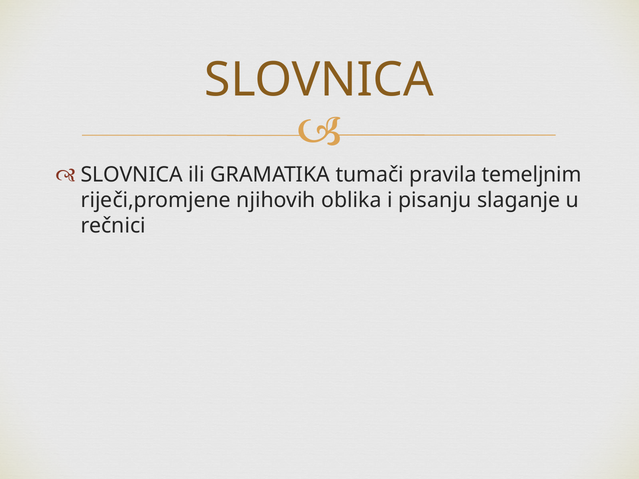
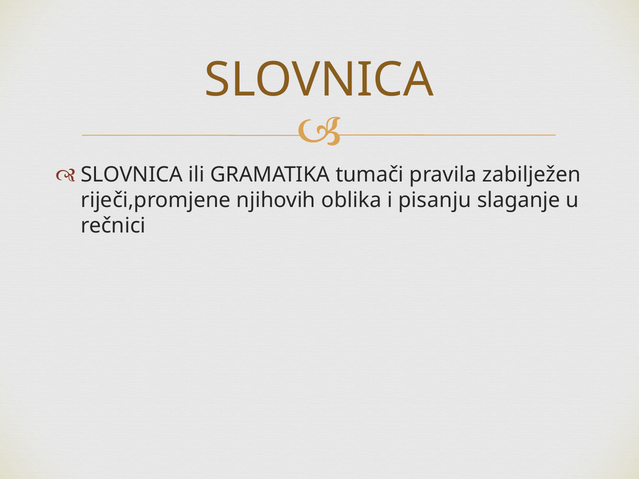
temeljnim: temeljnim -> zabilježen (532, 175)
